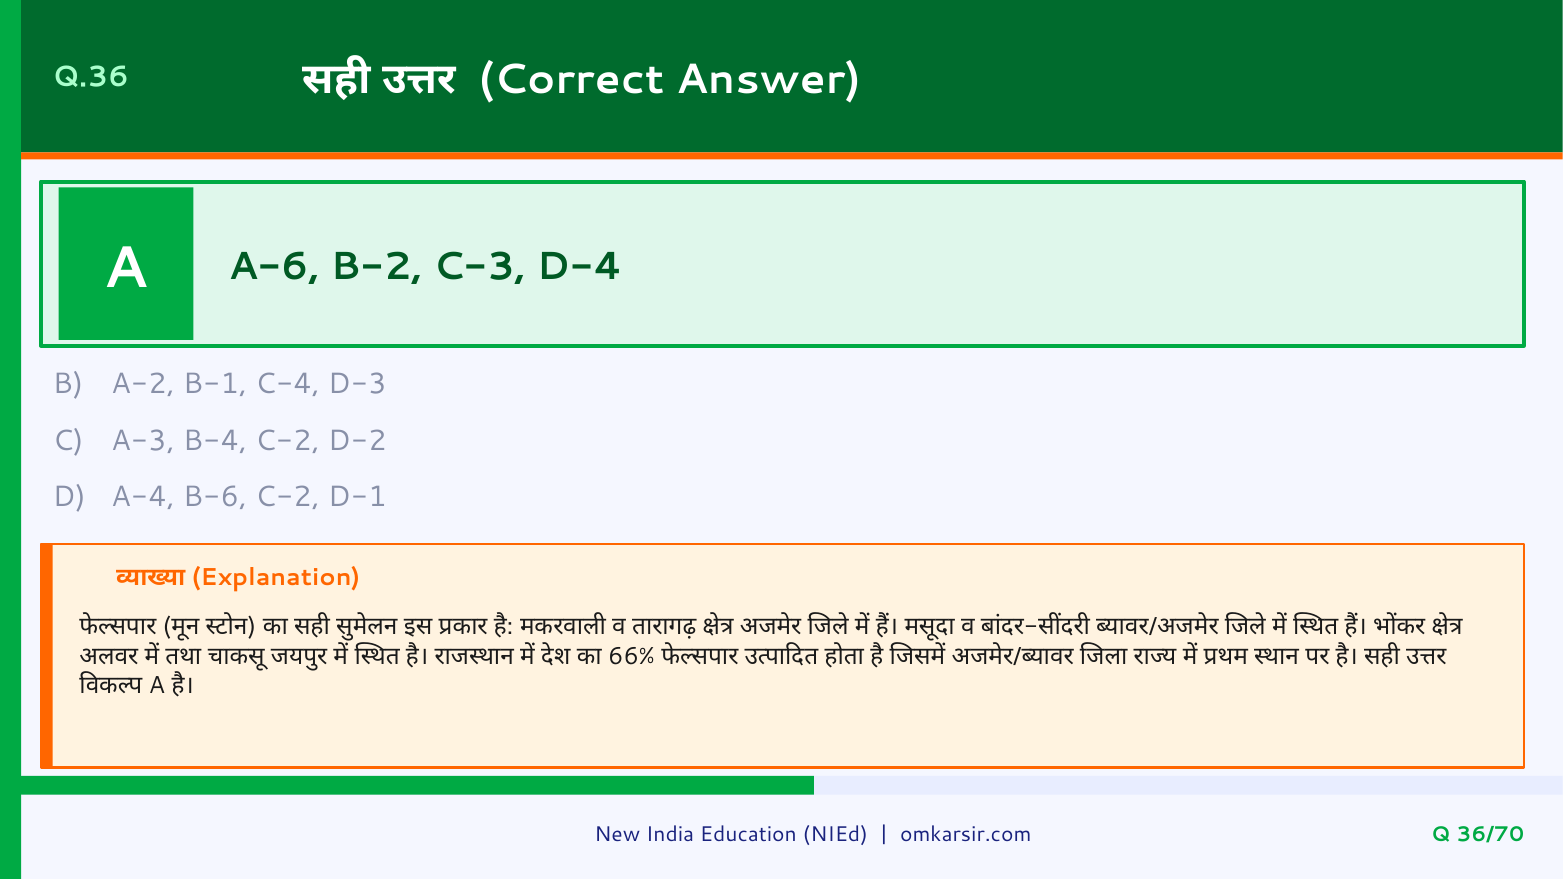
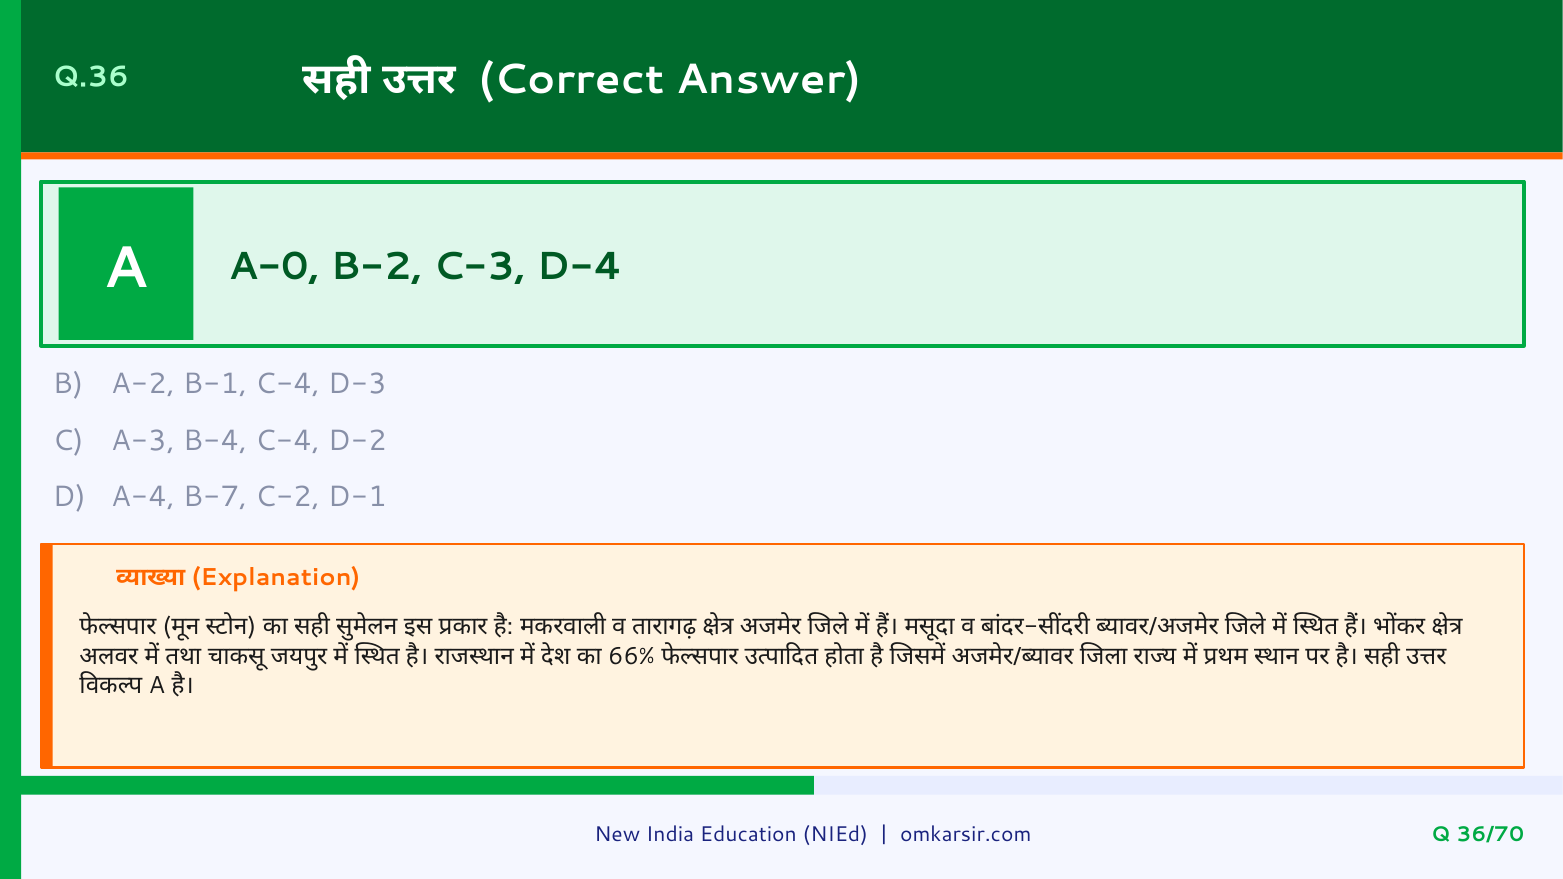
A-6: A-6 -> A-0 (274, 266)
B-4 C-2: C-2 -> C-4 (288, 440)
B-6: B-6 -> B-7 (215, 497)
